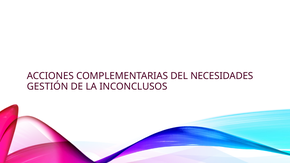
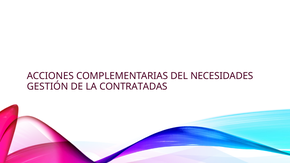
INCONCLUSOS: INCONCLUSOS -> CONTRATADAS (133, 87)
